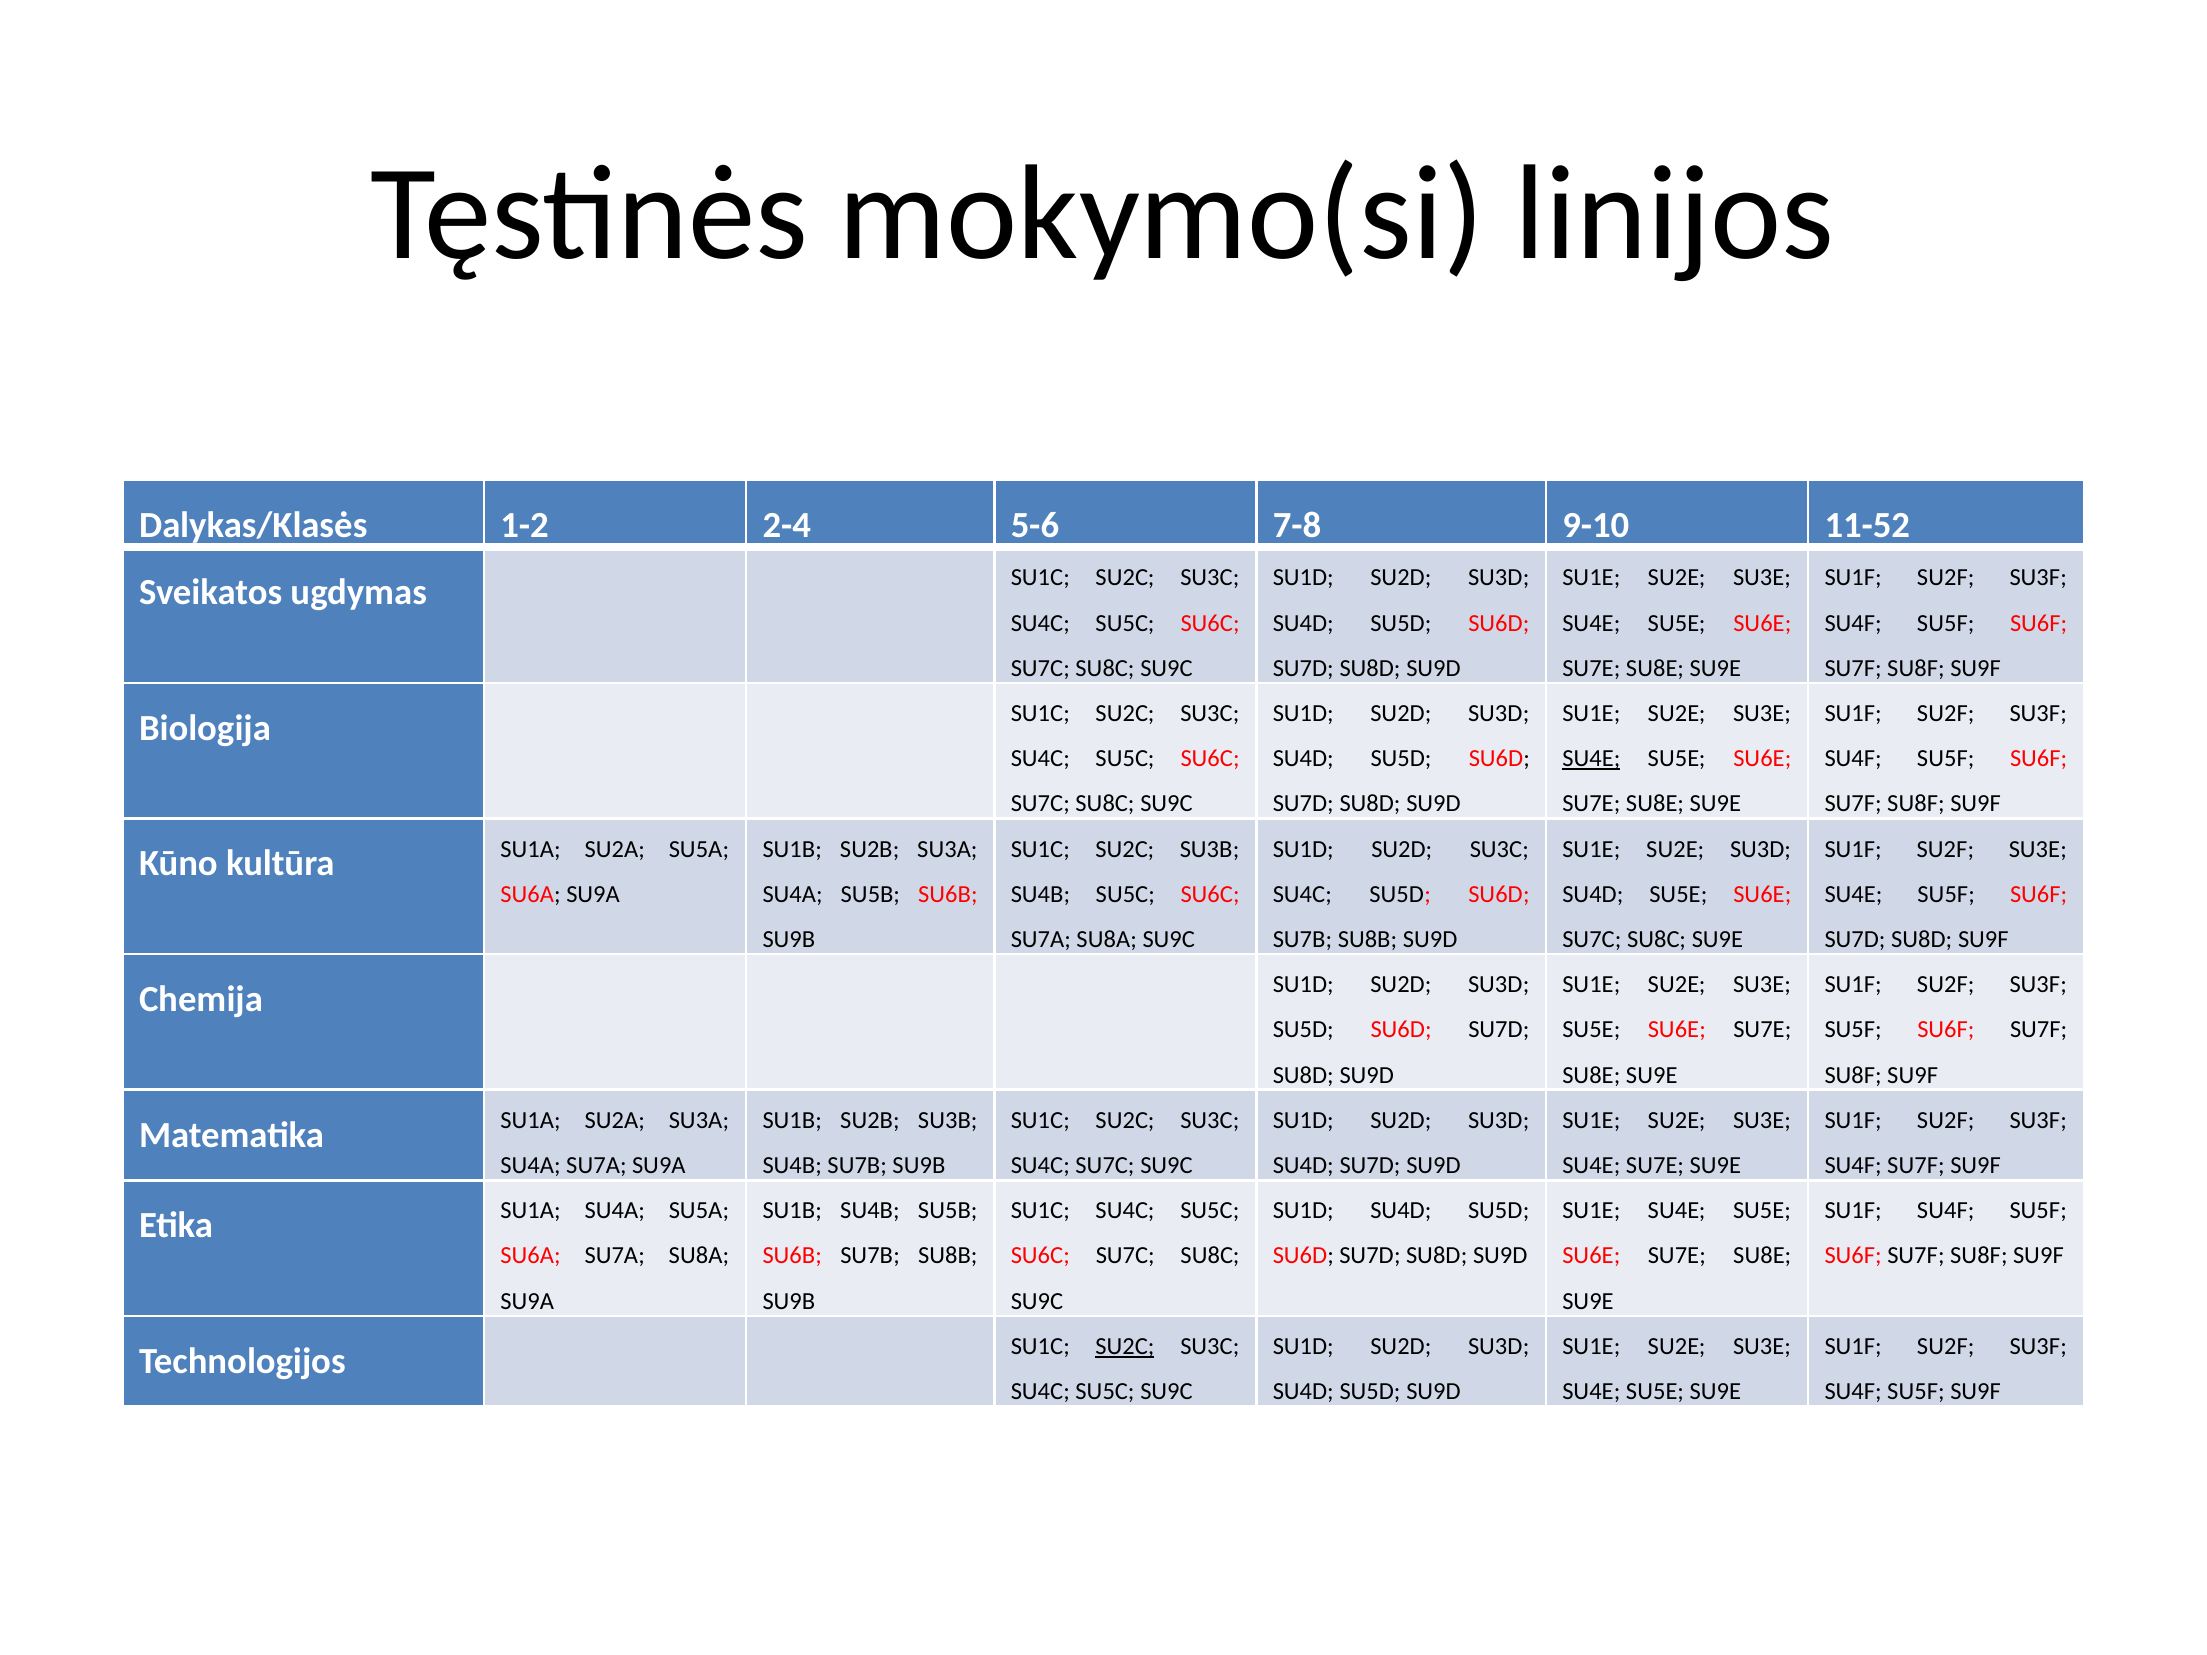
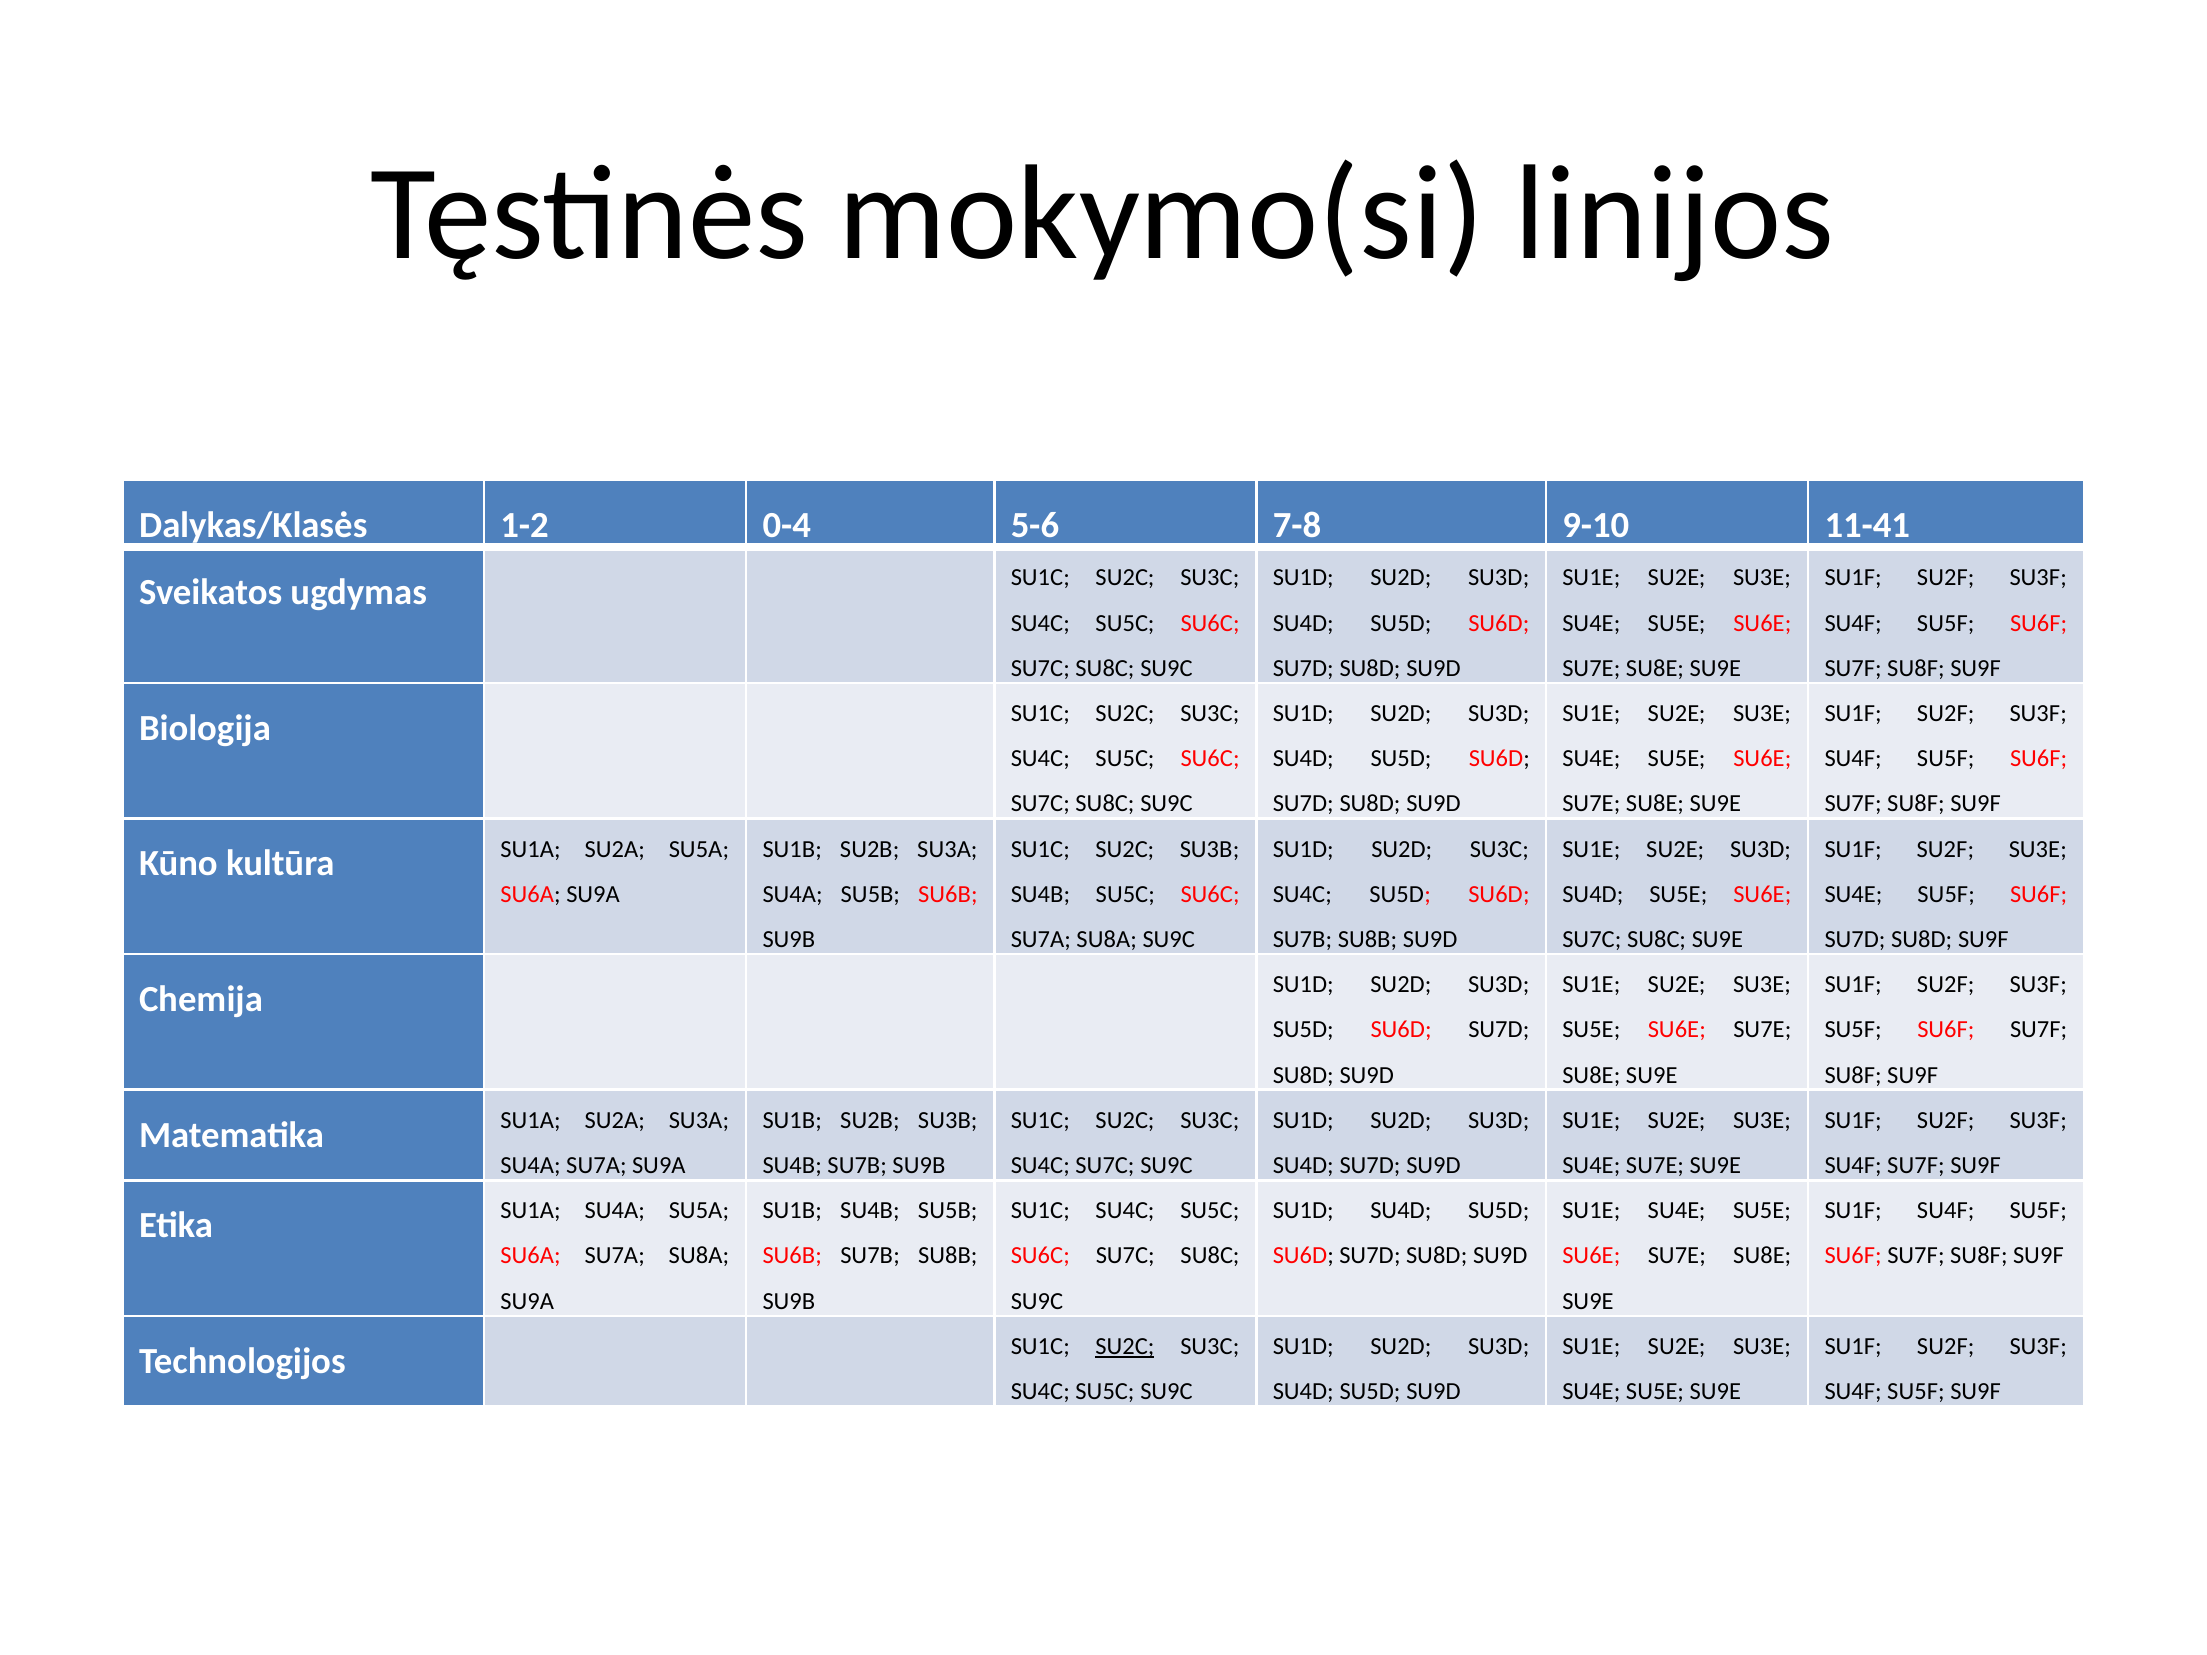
2-4: 2-4 -> 0-4 (787, 525)
11-52: 11-52 -> 11-41 (1867, 525)
SU4E underline: present -> none (1591, 759)
